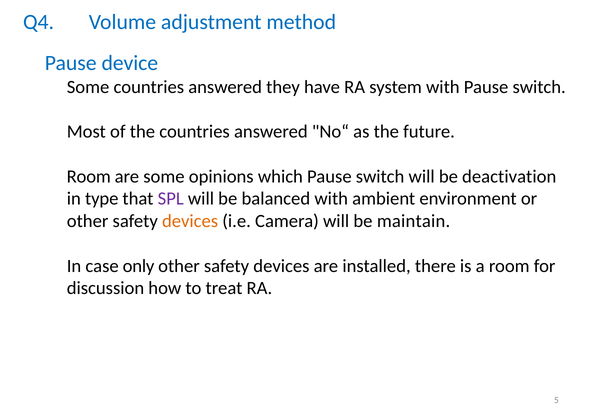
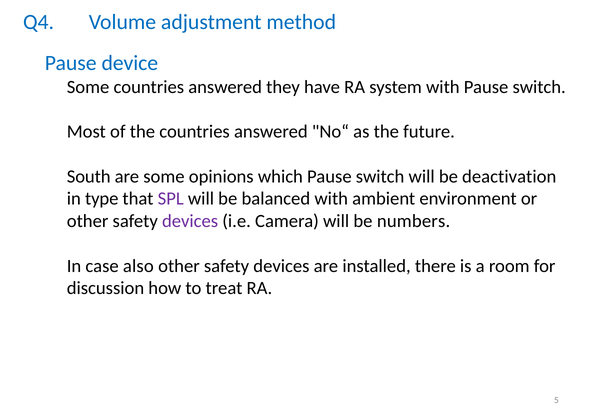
Room: Room -> South (89, 177)
devices colour: orange -> purple (190, 221)
maintain: maintain -> numbers (414, 221)
only: only -> also (138, 266)
